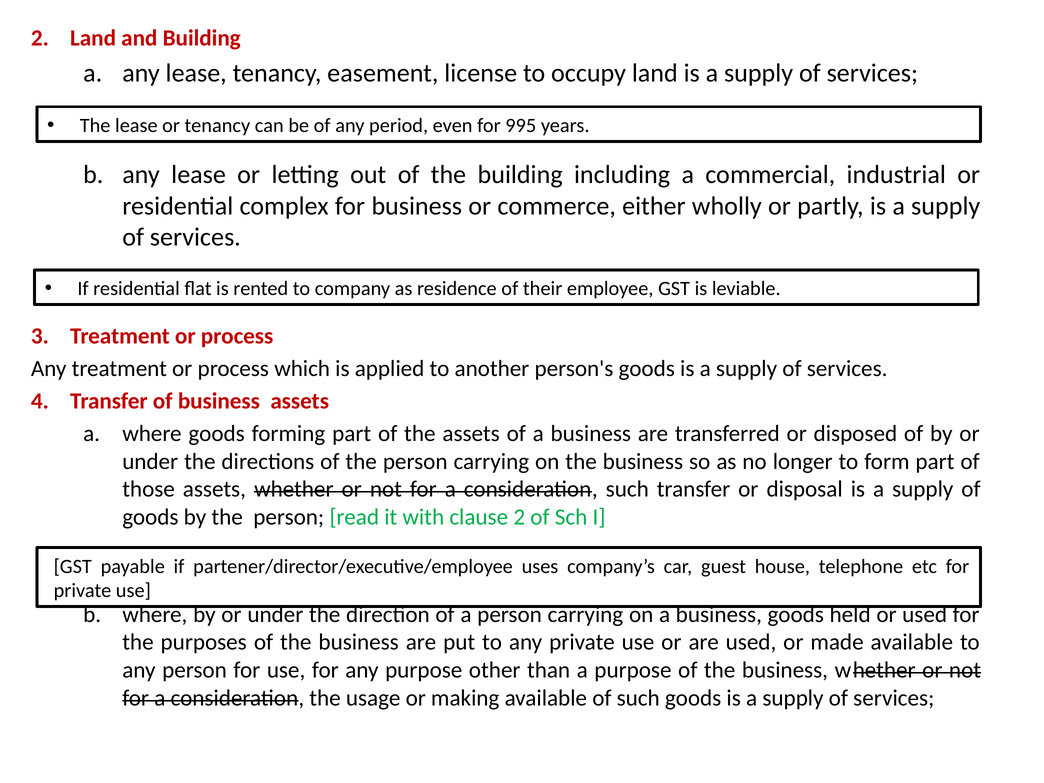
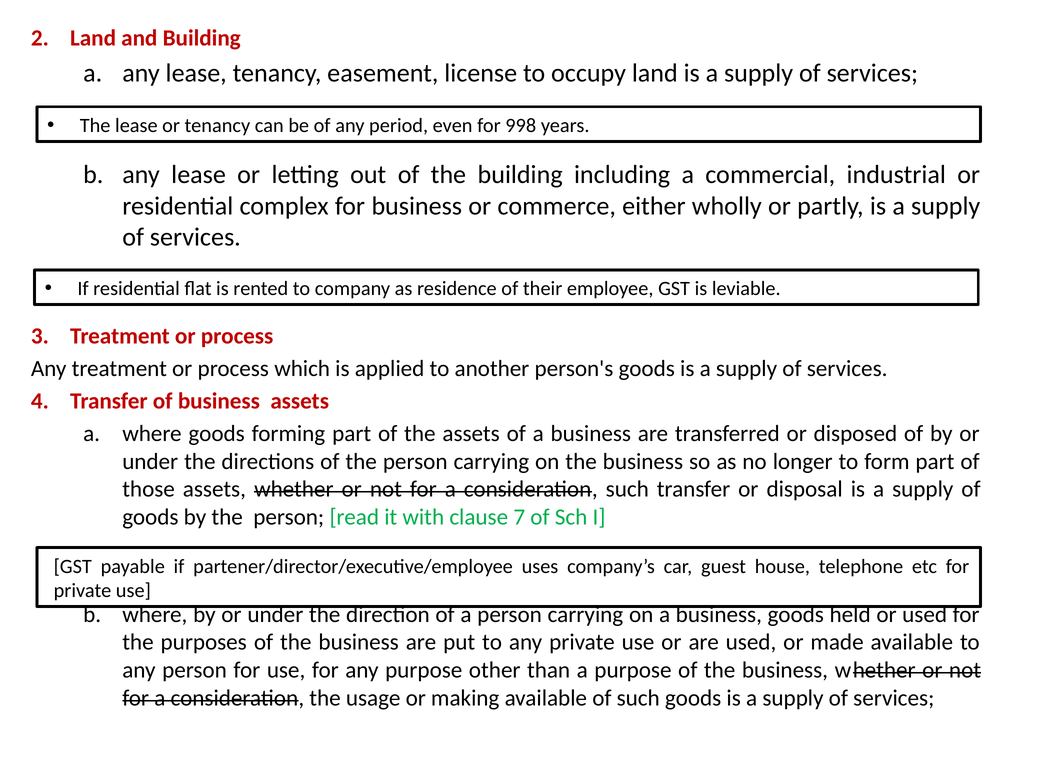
995: 995 -> 998 (521, 126)
clause 2: 2 -> 7 (519, 517)
